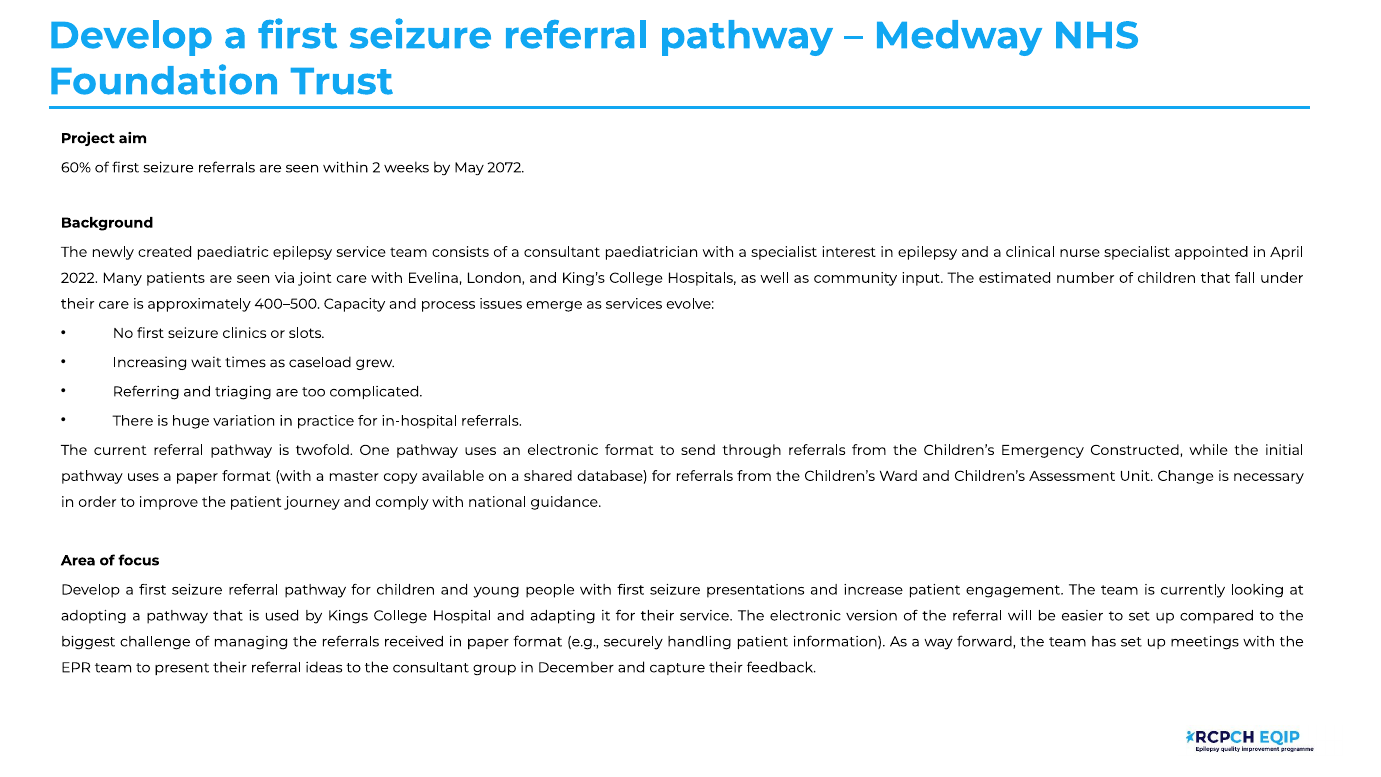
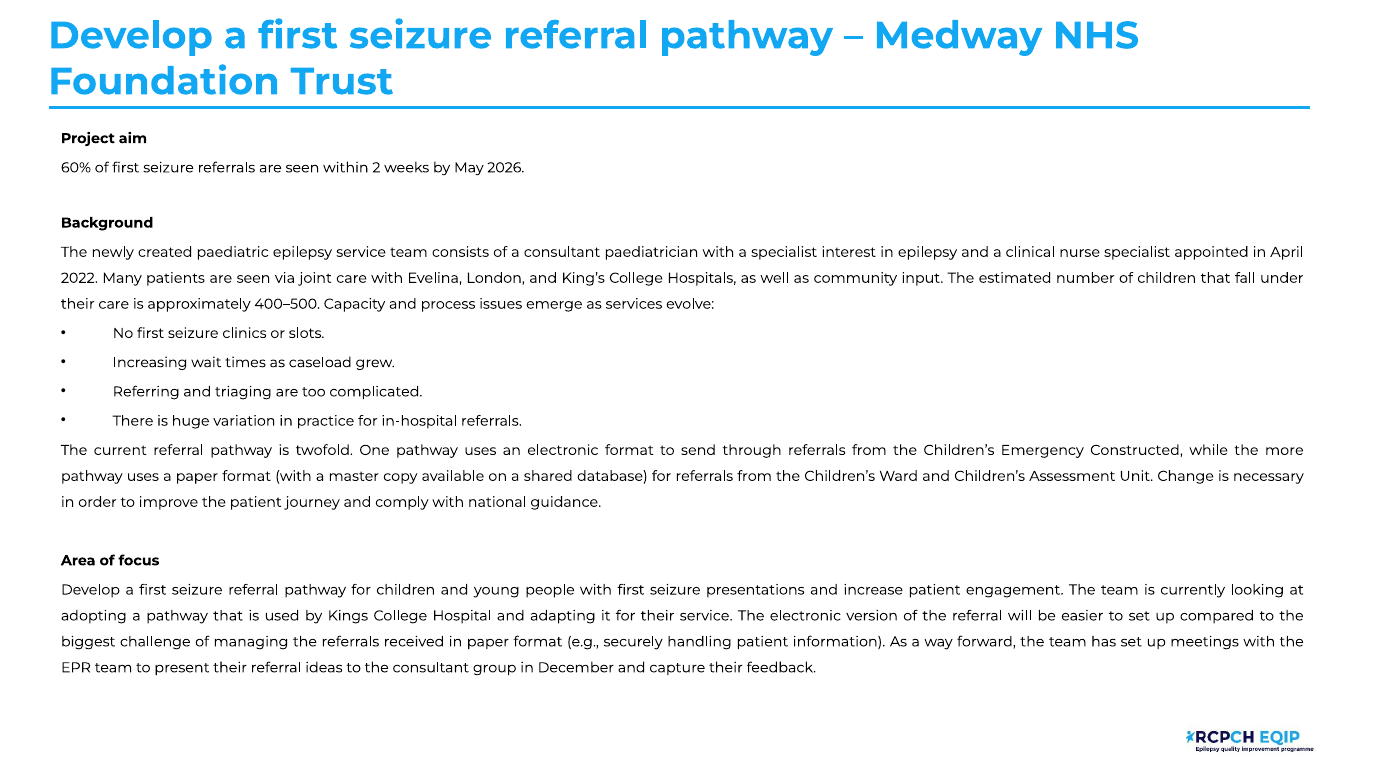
2072: 2072 -> 2026 (506, 168)
initial: initial -> more (1284, 450)
